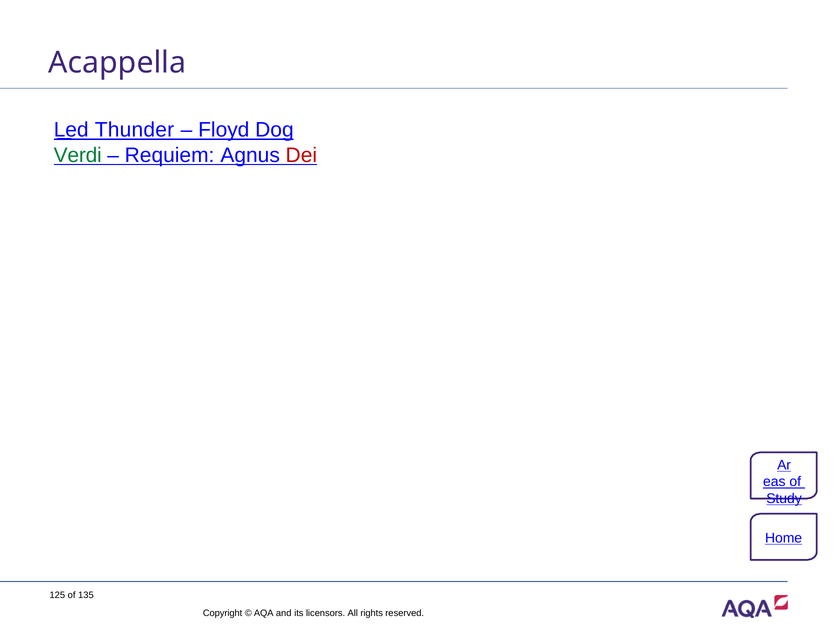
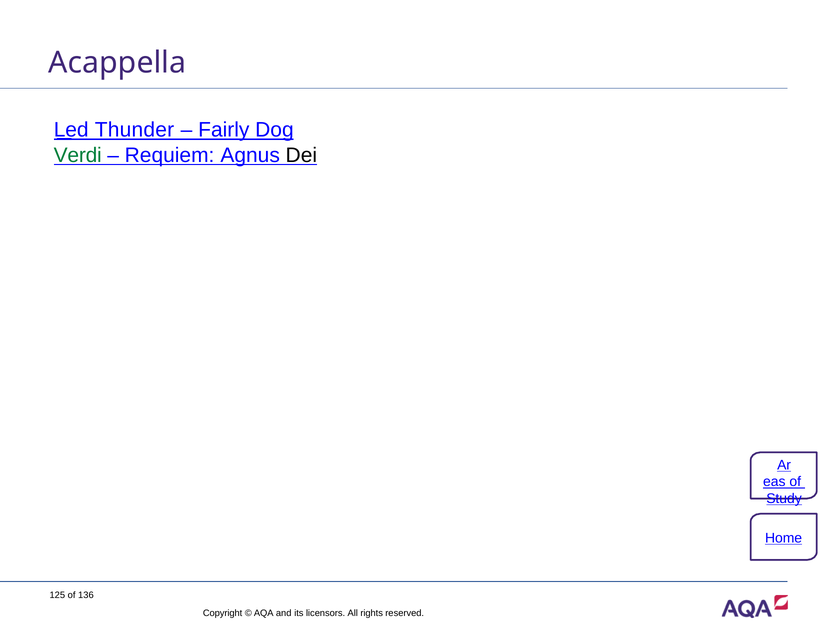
Floyd: Floyd -> Fairly (224, 130)
Dei colour: red -> black (301, 155)
135: 135 -> 136 (86, 595)
